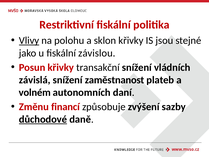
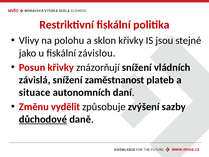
Vlivy underline: present -> none (29, 40)
transakční: transakční -> znázorňují (98, 67)
volném: volném -> situace (35, 92)
financí: financí -> vydělit (66, 107)
